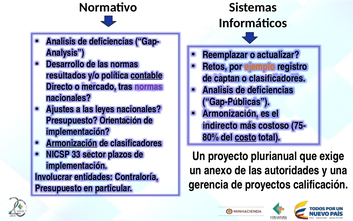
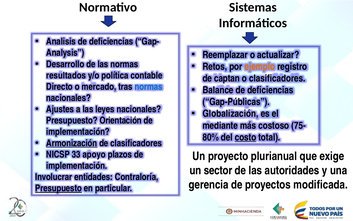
contable underline: present -> none (146, 75)
normas colour: purple -> blue (149, 87)
Analisis: Analisis -> Balance (218, 90)
Armonización: Armonización -> Globalización (231, 114)
indirecto: indirecto -> mediante (220, 125)
sector: sector -> apoyo (94, 154)
anexo: anexo -> sector (218, 170)
calificación: calificación -> modificada (321, 184)
Presupuesto underline: none -> present (58, 188)
